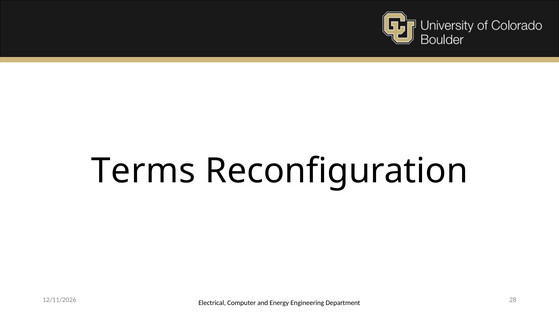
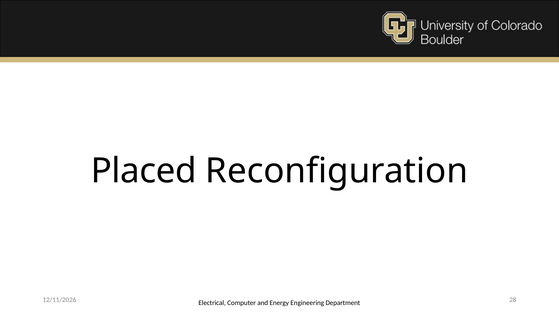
Terms: Terms -> Placed (144, 171)
